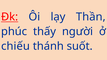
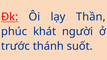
thấy: thấy -> khát (45, 32)
chiếu: chiếu -> trước (15, 46)
